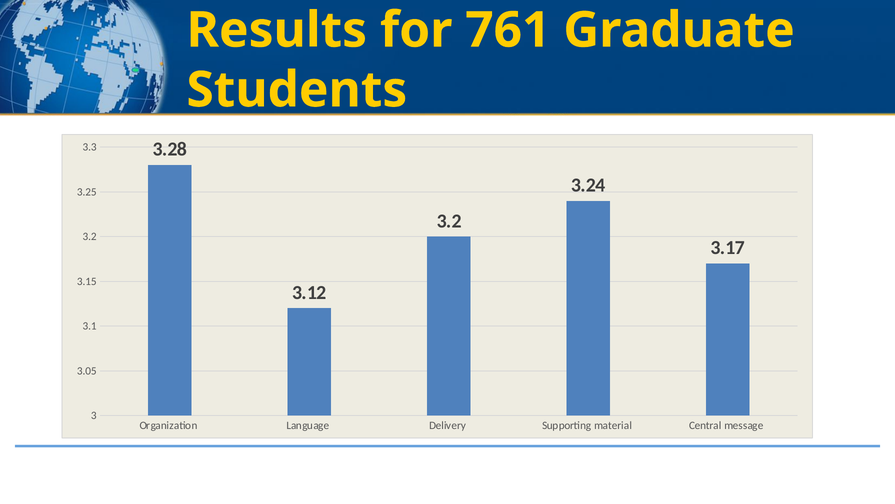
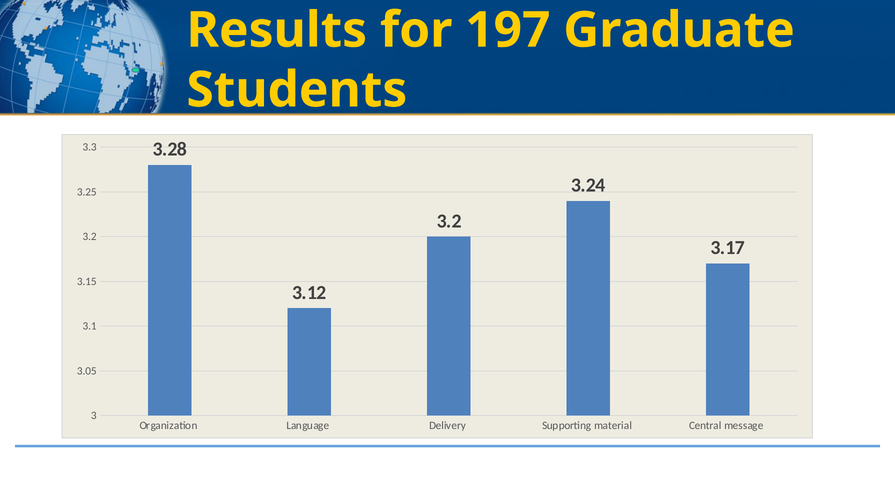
761: 761 -> 197 (508, 30)
